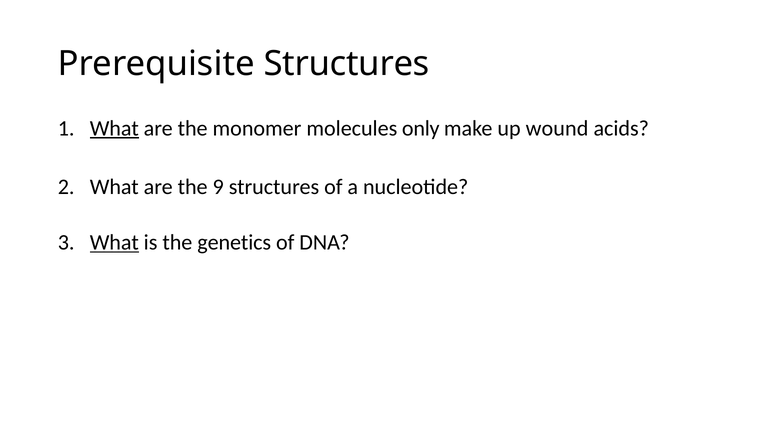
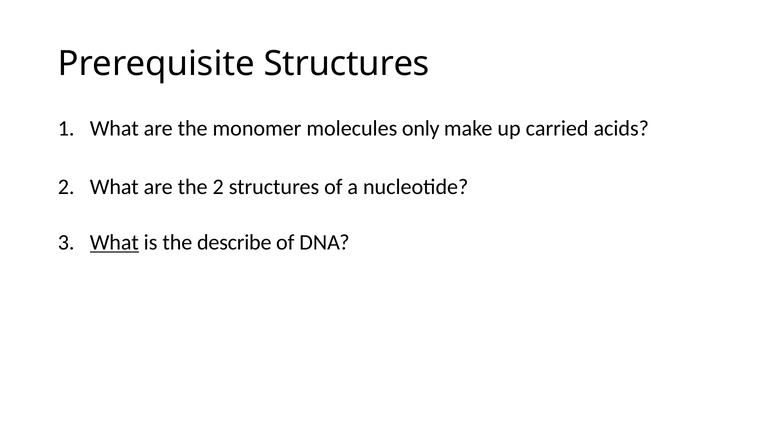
What underline: present -> none (114, 128)
wound: wound -> carried (557, 128)
the 9: 9 -> 2 (218, 186)
genetics: genetics -> describe (234, 242)
